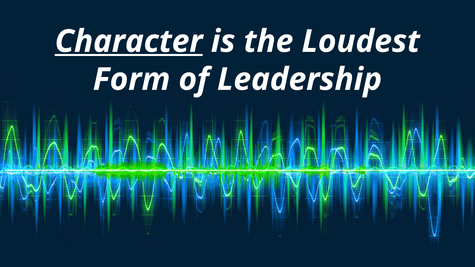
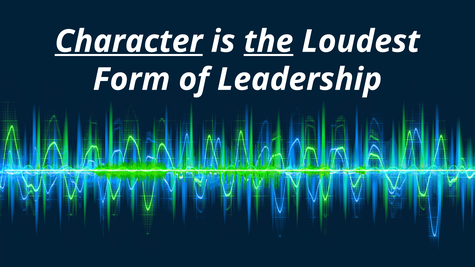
the underline: none -> present (268, 41)
